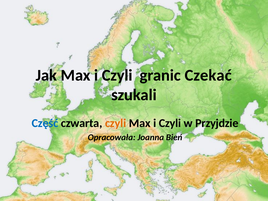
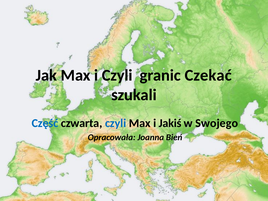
czyli colour: orange -> blue (116, 123)
Czyli: Czyli -> Jakiś (170, 123)
Przyjdzie: Przyjdzie -> Swojego (217, 123)
